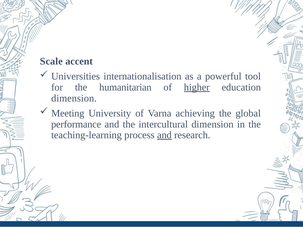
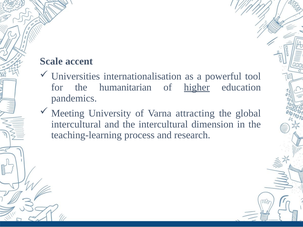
dimension: dimension -> pandemics (74, 98)
achieving: achieving -> attracting (195, 113)
performance: performance -> intercultural (76, 124)
and underline: present -> none (164, 135)
